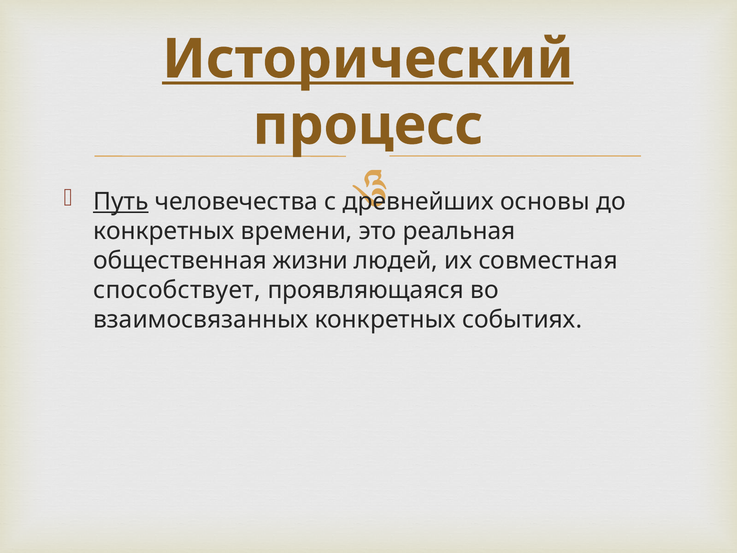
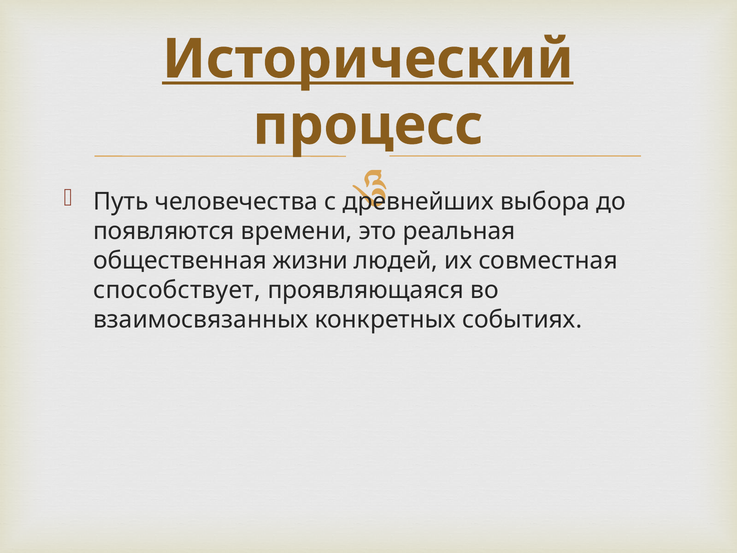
Путь underline: present -> none (121, 201)
основы: основы -> выбора (545, 201)
конкретных: конкретных -> появляются (164, 231)
